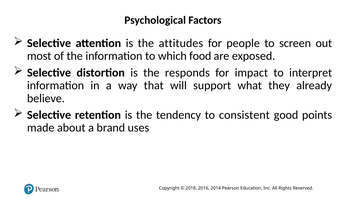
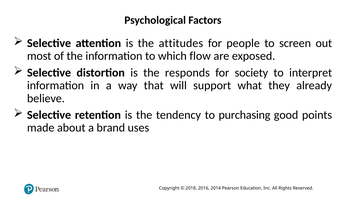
food: food -> flow (200, 56)
impact: impact -> society (251, 73)
consistent: consistent -> purchasing (244, 115)
